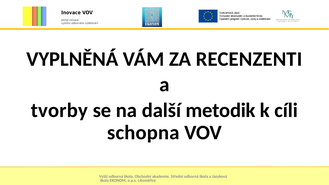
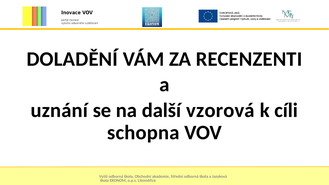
VYPLNĚNÁ: VYPLNĚNÁ -> DOLADĚNÍ (72, 59)
tvorby: tvorby -> uznání (59, 110)
metodik: metodik -> vzorová (220, 110)
